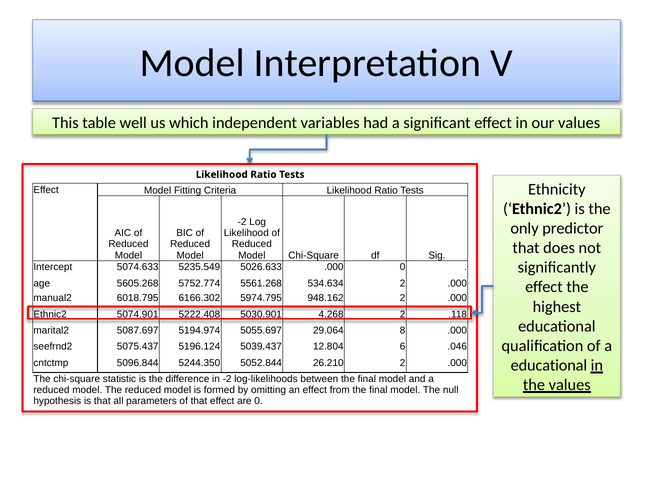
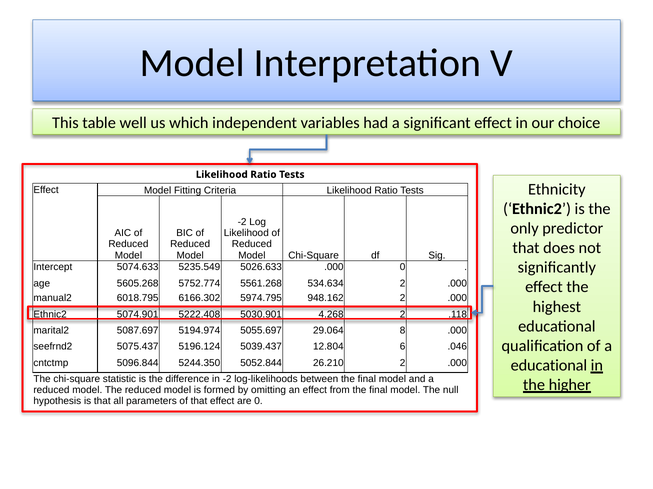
our values: values -> choice (579, 123)
the values: values -> higher (570, 385)
